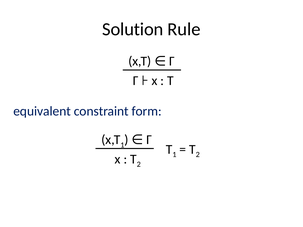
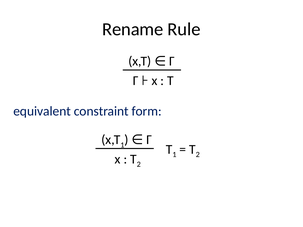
Solution: Solution -> Rename (133, 29)
